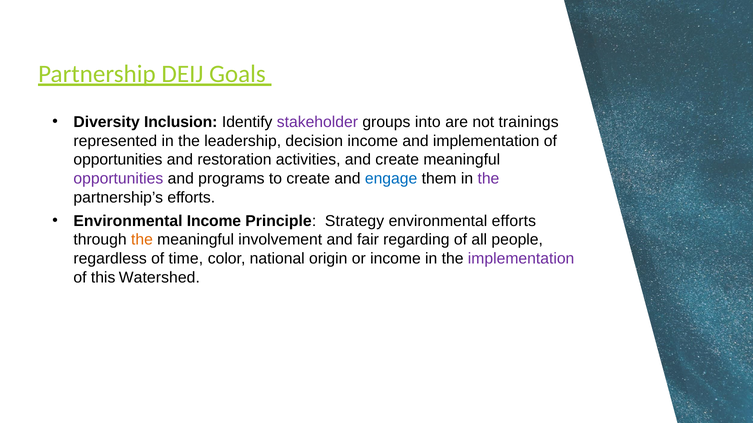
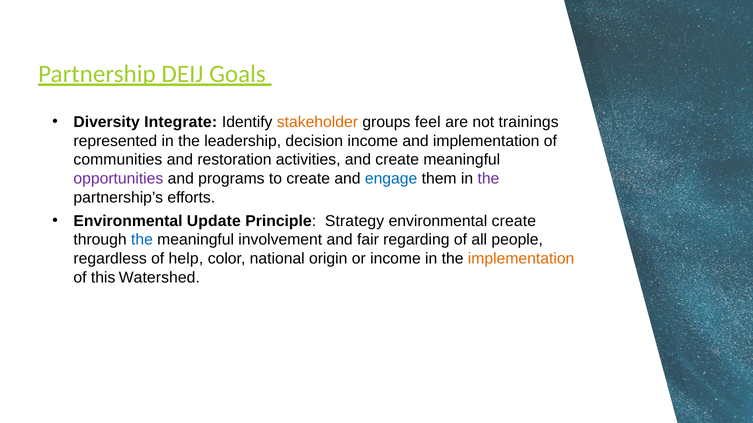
Inclusion: Inclusion -> Integrate (181, 122)
stakeholder colour: purple -> orange (317, 122)
into: into -> feel (428, 122)
opportunities: opportunities -> communities (118, 160)
Environmental Income: Income -> Update (214, 221)
environmental efforts: efforts -> create (514, 221)
the colour: orange -> blue (142, 240)
time: time -> help (186, 259)
implementation colour: purple -> orange (521, 259)
